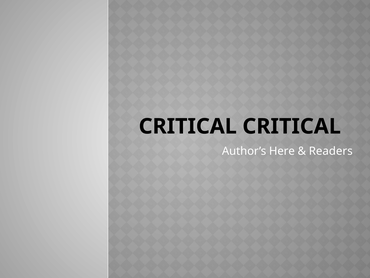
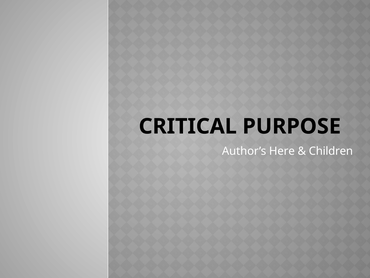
CRITICAL CRITICAL: CRITICAL -> PURPOSE (292, 126)
Readers: Readers -> Children (331, 151)
